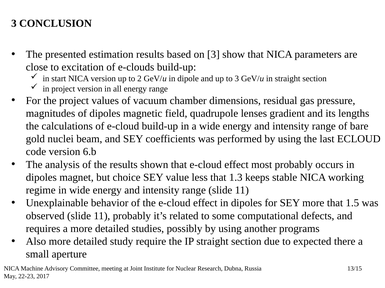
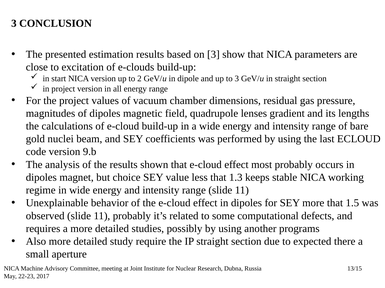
6.b: 6.b -> 9.b (90, 152)
